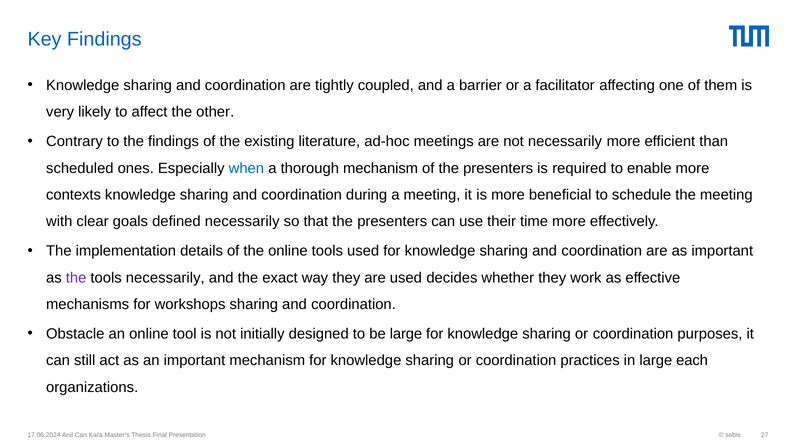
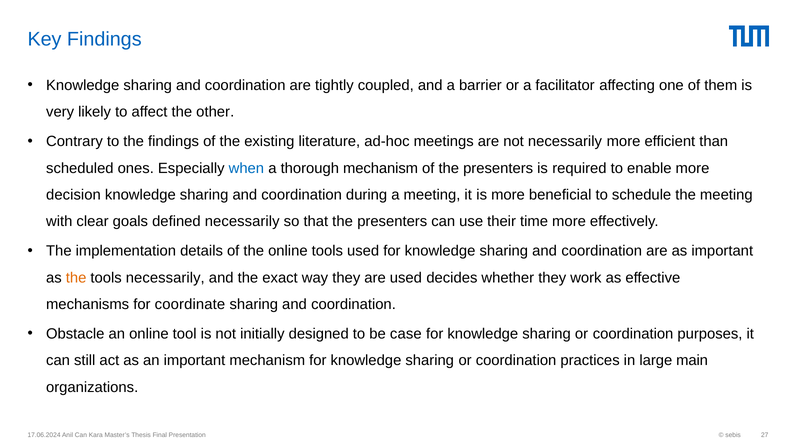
contexts: contexts -> decision (73, 195)
the colour: purple -> orange (76, 278)
workshops: workshops -> coordinate (190, 305)
be large: large -> case (406, 334)
each: each -> main (692, 361)
